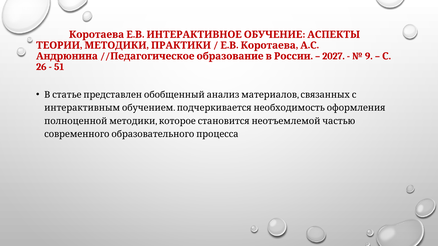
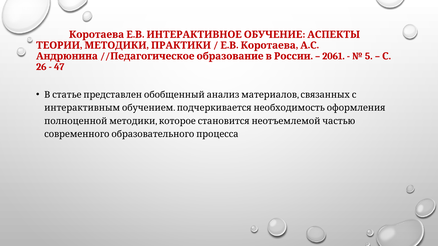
2027: 2027 -> 2061 (334, 56)
9: 9 -> 5 (369, 56)
51: 51 -> 47 (59, 67)
